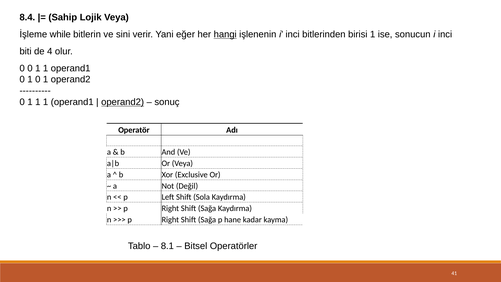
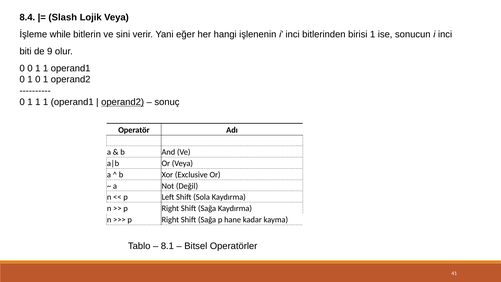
Sahip: Sahip -> Slash (63, 17)
hangi underline: present -> none (225, 34)
4: 4 -> 9 (50, 51)
